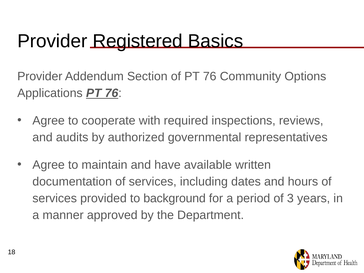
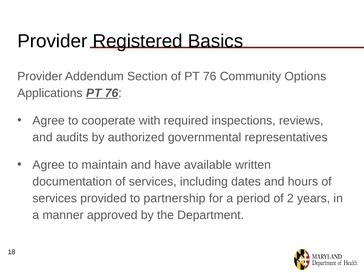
background: background -> partnership (174, 198)
3: 3 -> 2 (290, 198)
